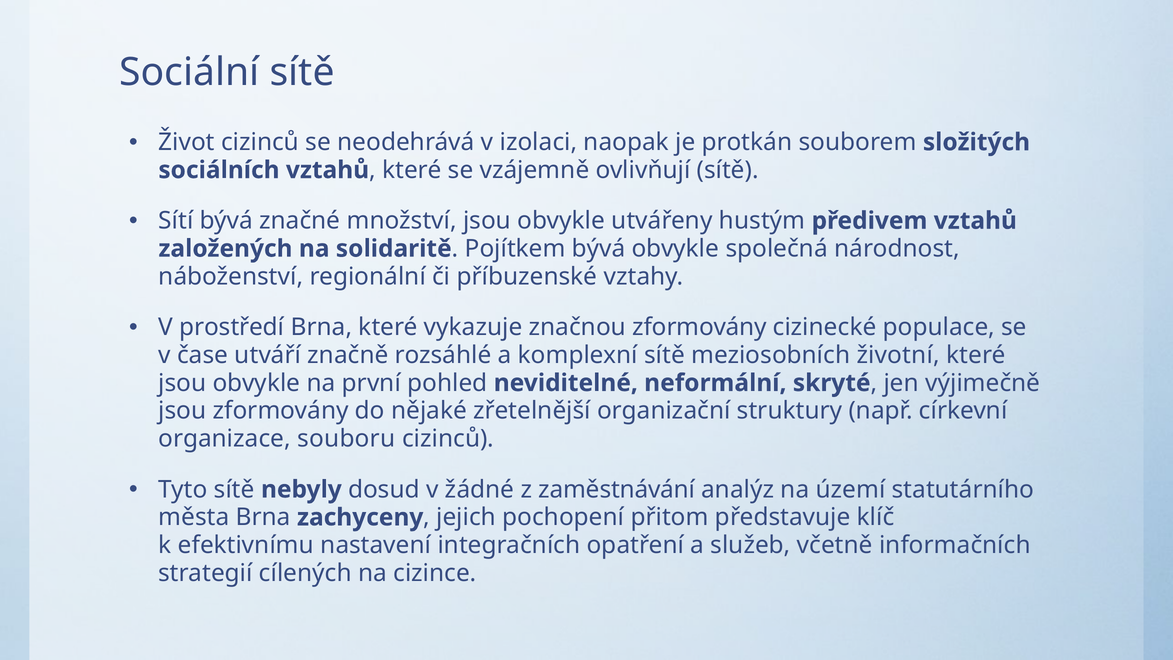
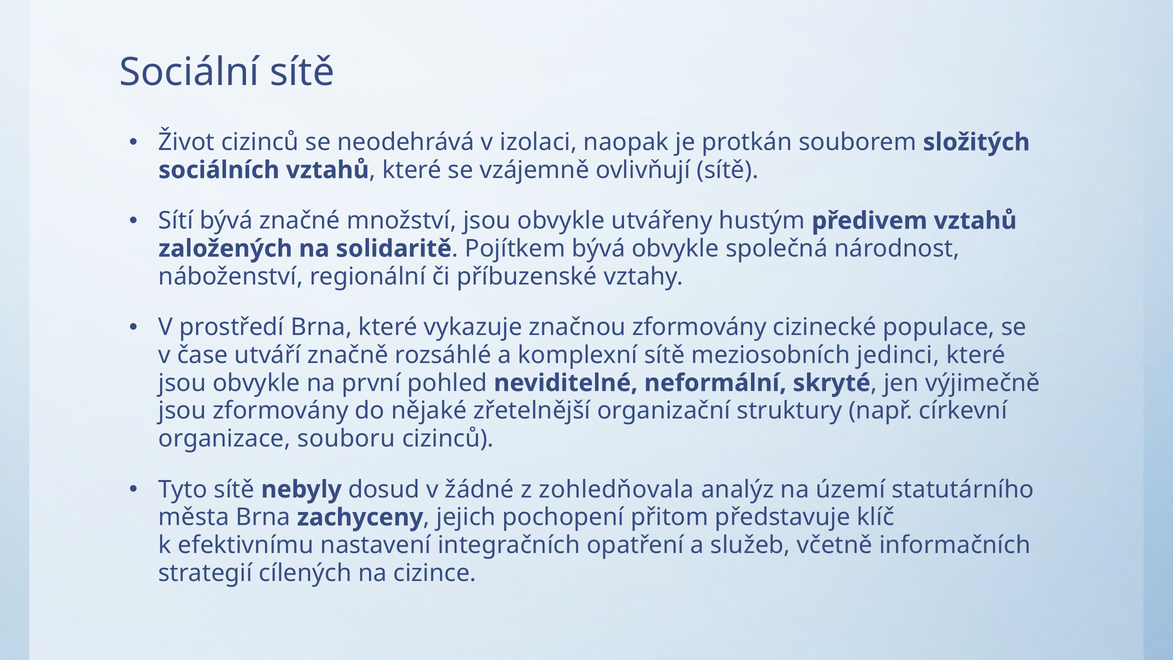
životní: životní -> jedinci (898, 355)
zaměstnávání: zaměstnávání -> zohledňovala (617, 489)
